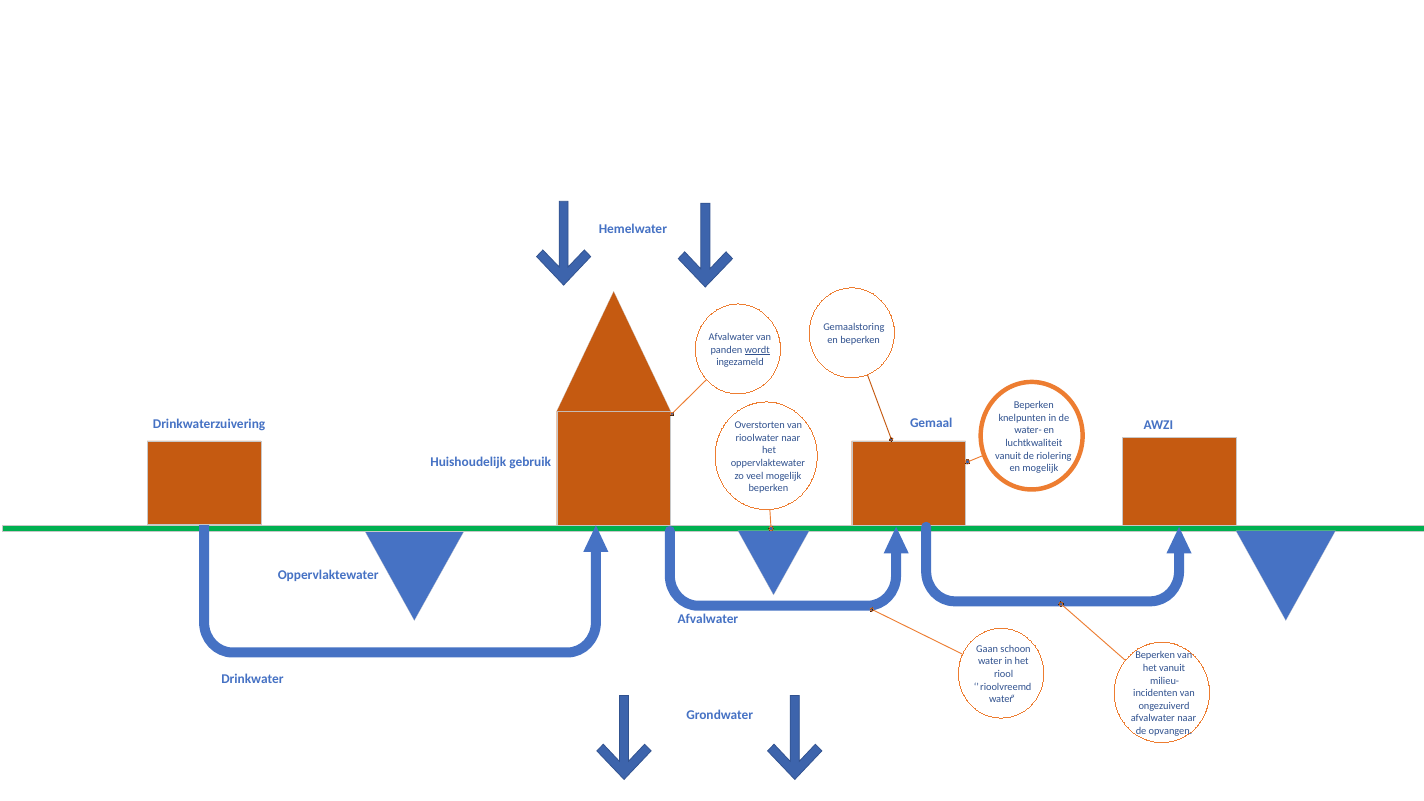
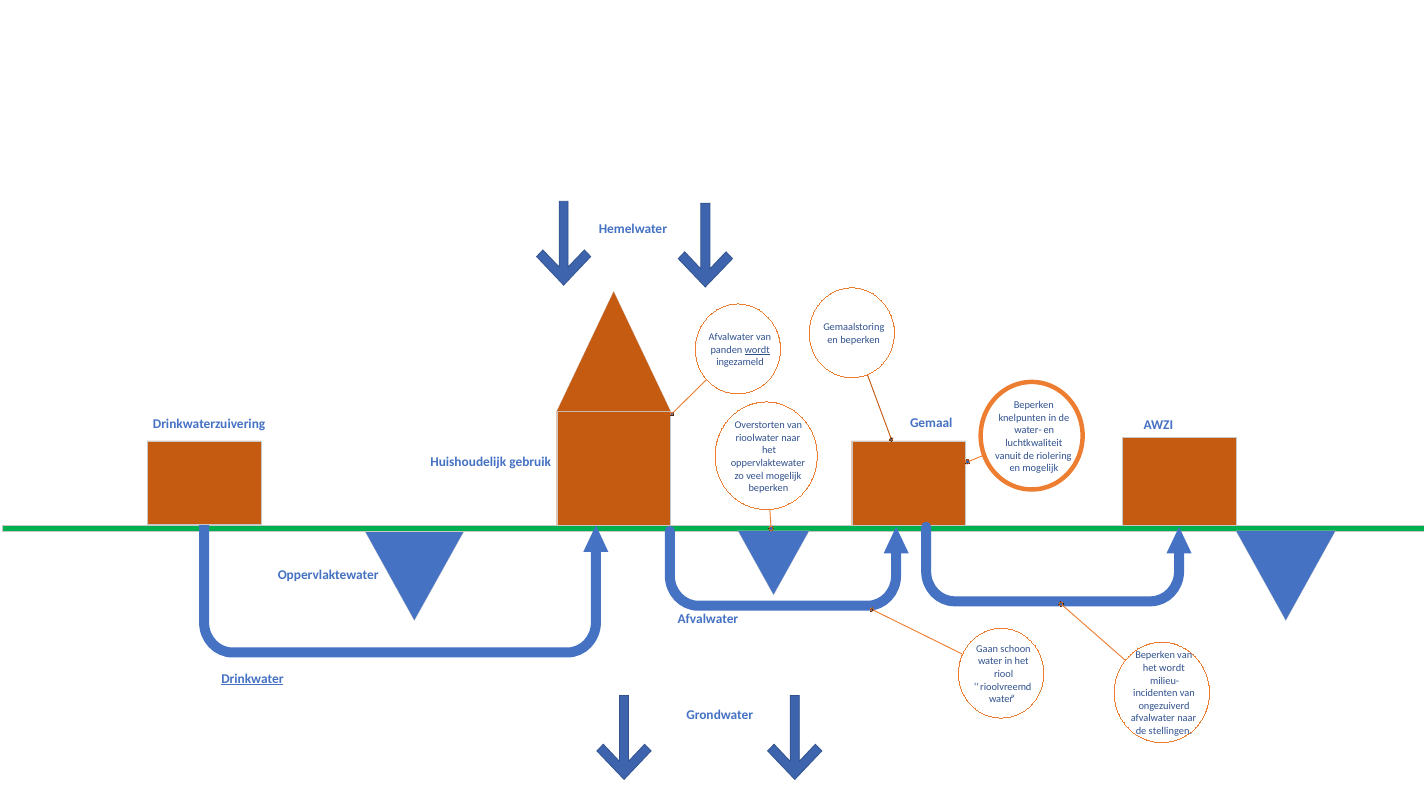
het vanuit: vanuit -> wordt (1172, 668)
Drinkwater underline: none -> present (252, 679)
opvangen: opvangen -> stellingen (1170, 732)
